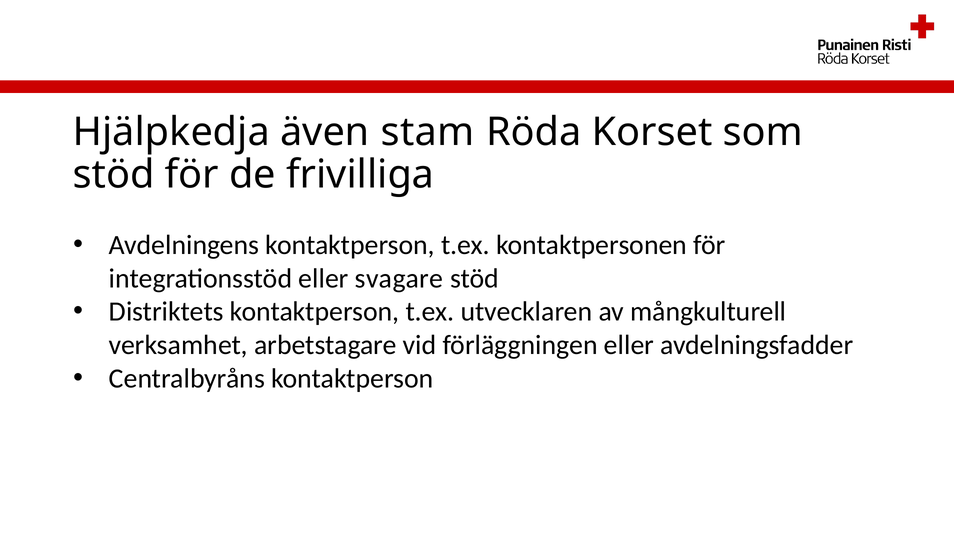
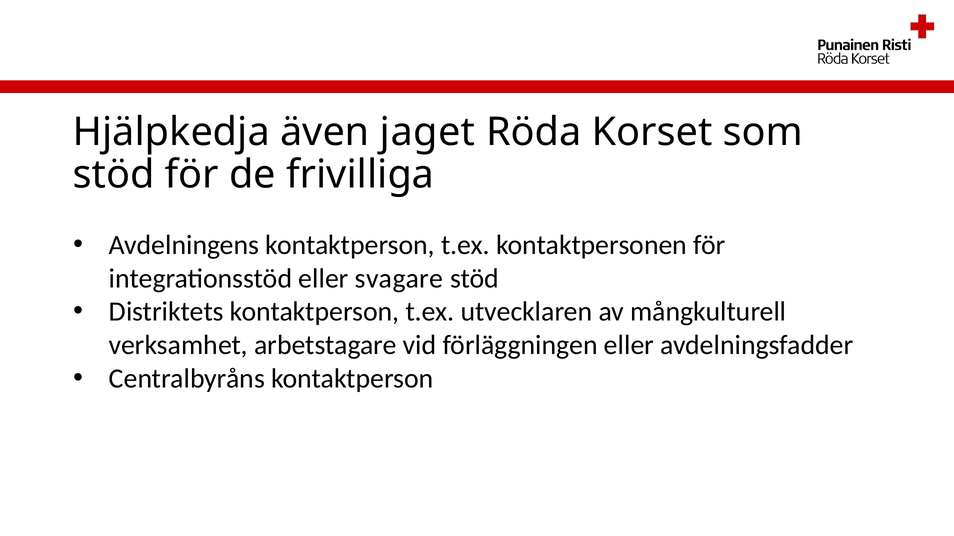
stam: stam -> jaget (428, 132)
